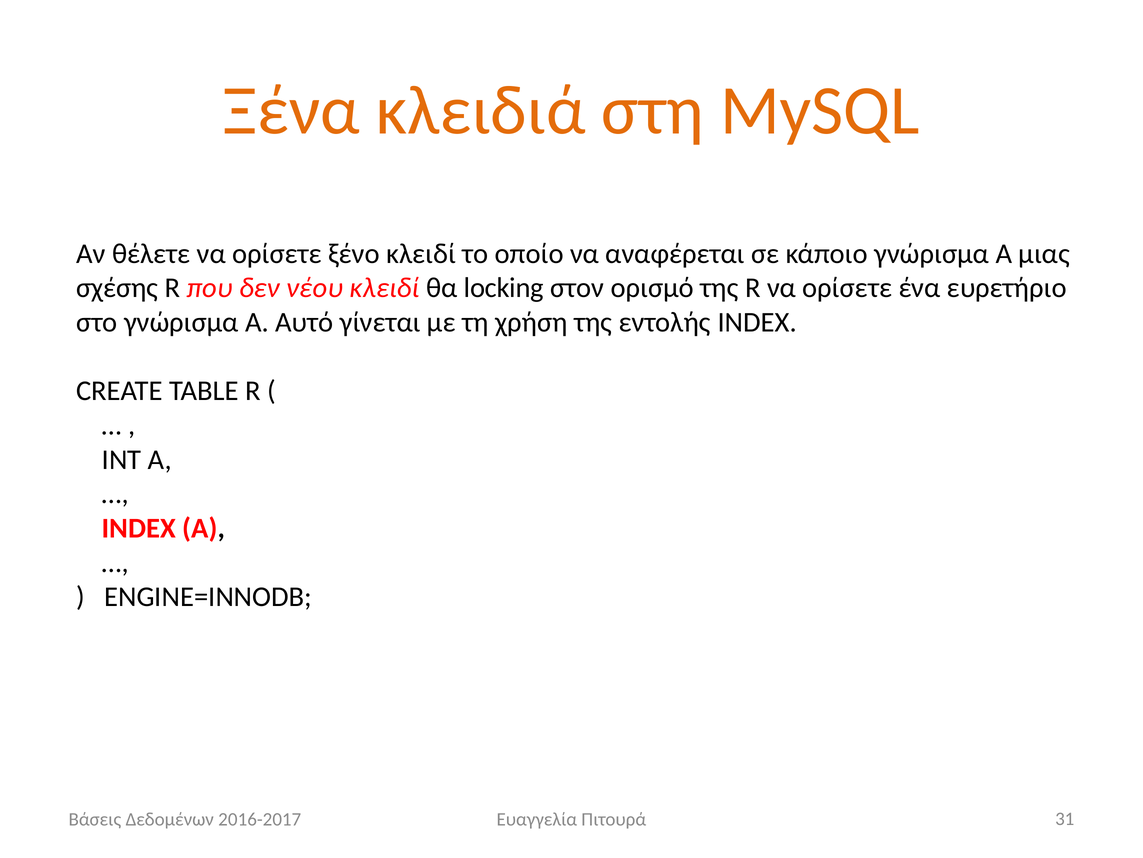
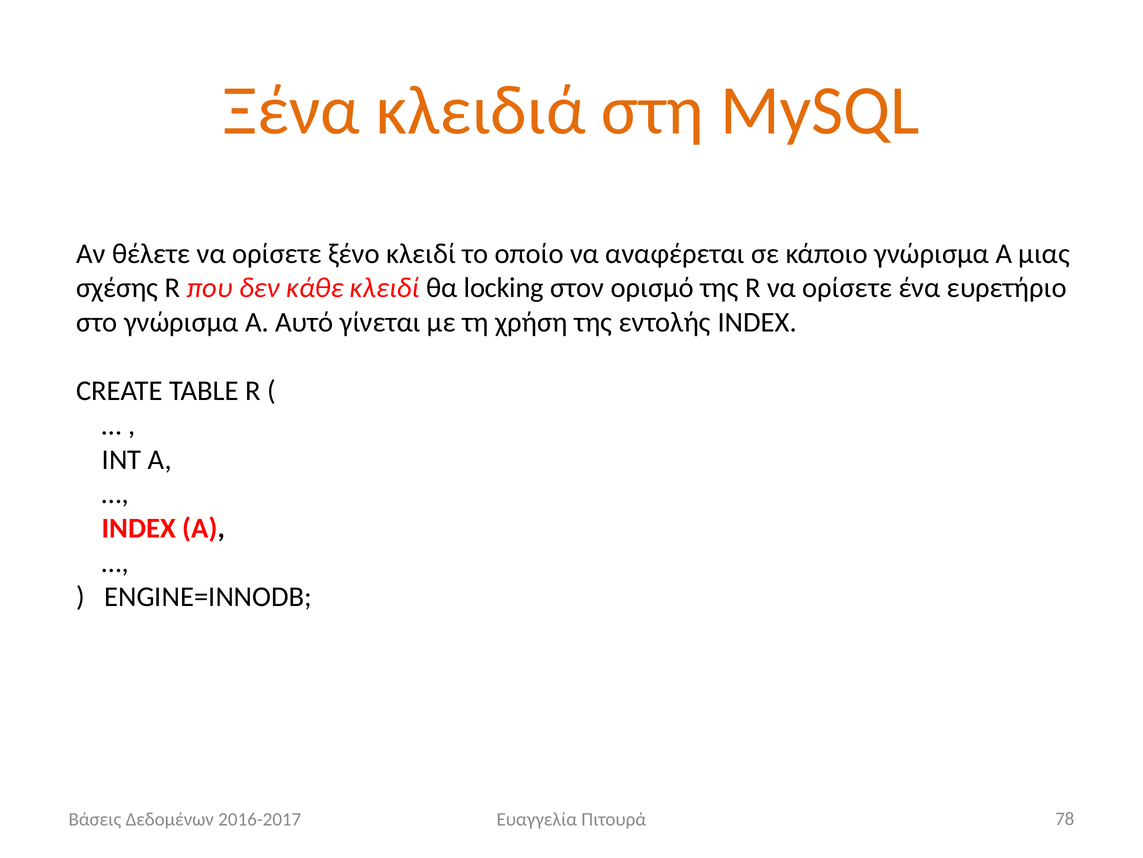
νέου: νέου -> κάθε (315, 288)
31: 31 -> 78 (1065, 818)
